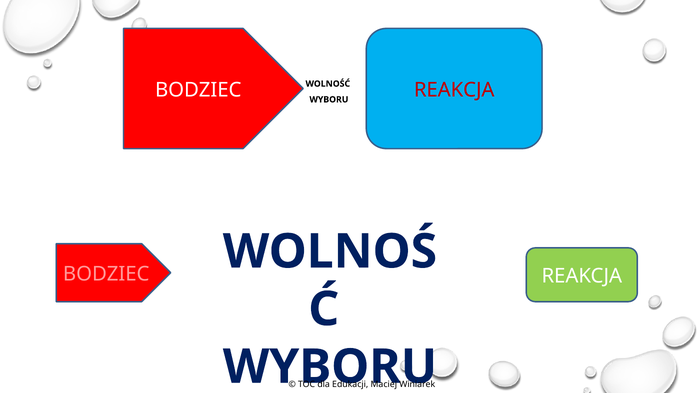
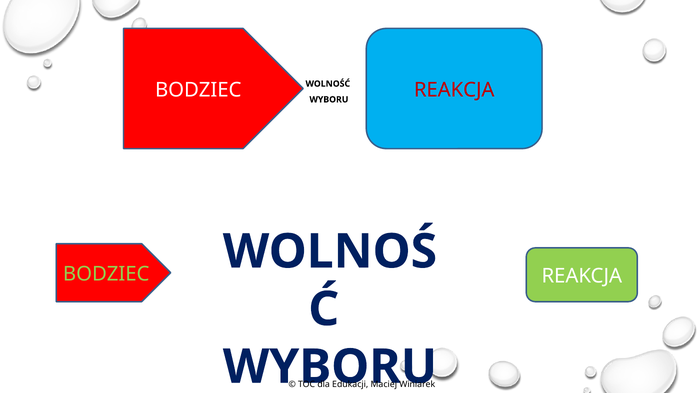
BODZIEC colour: pink -> light green (106, 274)
